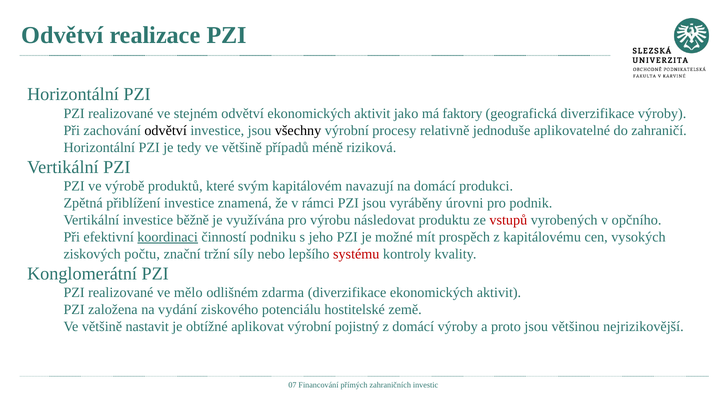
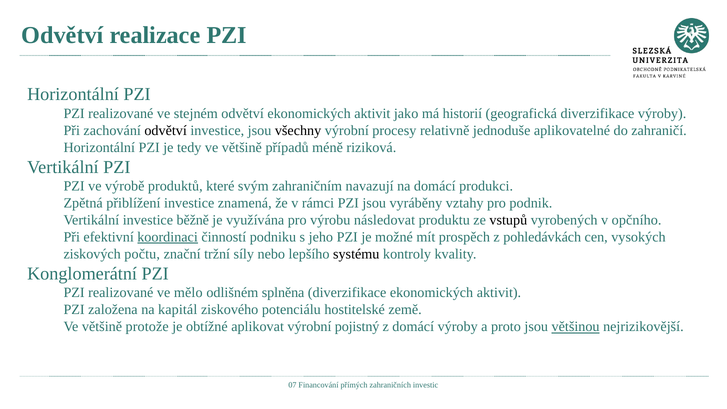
faktory: faktory -> historií (462, 113)
kapitálovém: kapitálovém -> zahraničním (307, 186)
úrovni: úrovni -> vztahy (465, 203)
vstupů colour: red -> black (508, 220)
kapitálovému: kapitálovému -> pohledávkách (542, 237)
systému colour: red -> black (356, 254)
zdarma: zdarma -> splněna (283, 293)
vydání: vydání -> kapitál (178, 310)
nastavit: nastavit -> protože (147, 327)
většinou underline: none -> present (576, 327)
